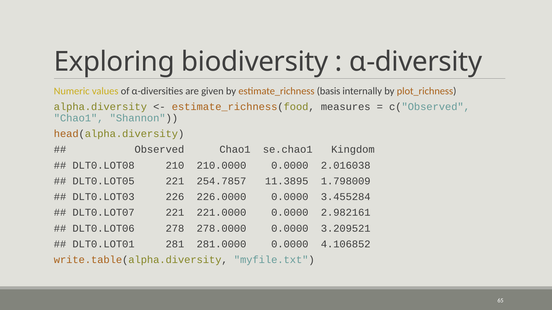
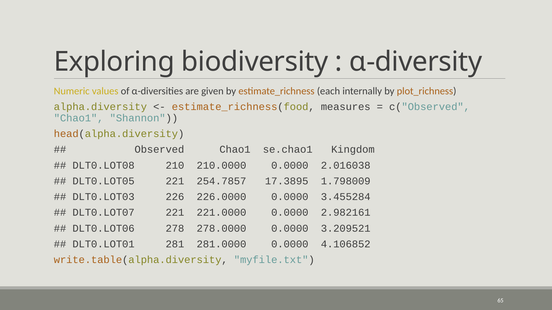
basis: basis -> each (328, 91)
11.3895: 11.3895 -> 17.3895 (287, 181)
